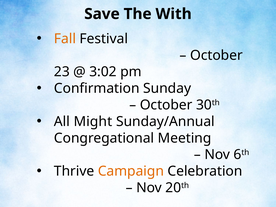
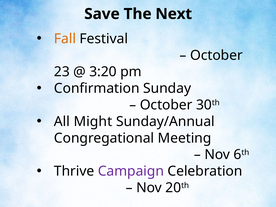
With: With -> Next (174, 14)
3:02: 3:02 -> 3:20 (103, 72)
Campaign colour: orange -> purple (131, 171)
